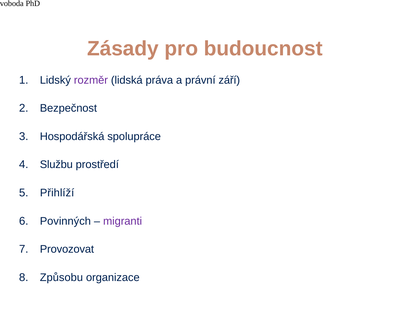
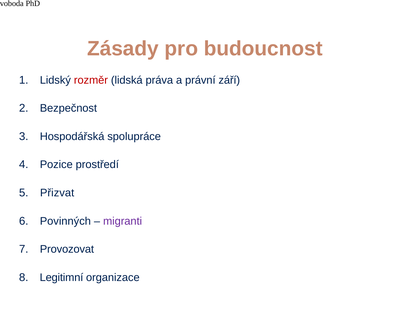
rozměr colour: purple -> red (91, 80)
Službu: Službu -> Pozice (56, 165)
Přihlíží: Přihlíží -> Přizvat (57, 193)
Způsobu: Způsobu -> Legitimní (61, 277)
